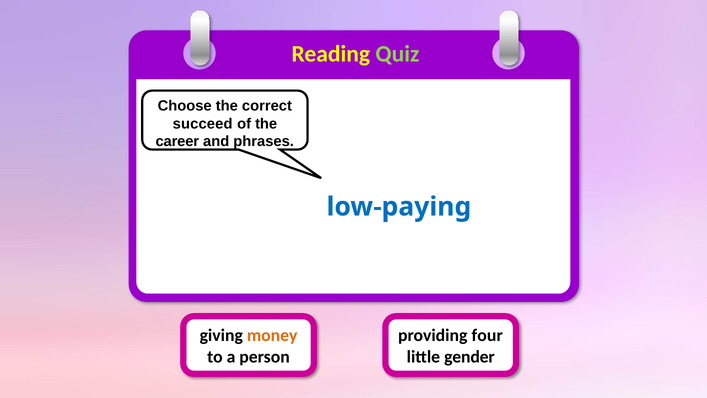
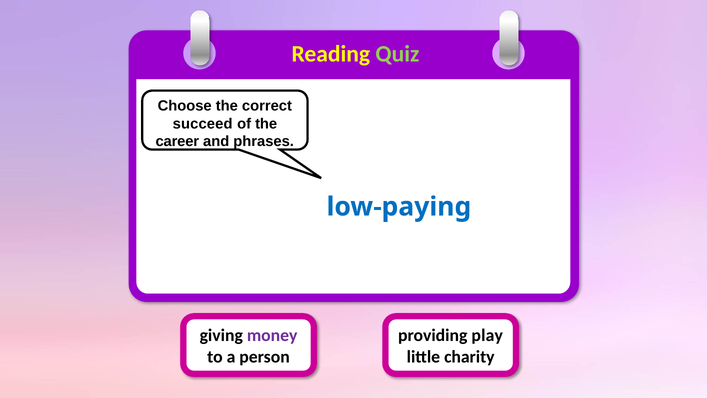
money colour: orange -> purple (272, 335)
four: four -> play (487, 335)
gender: gender -> charity (469, 357)
